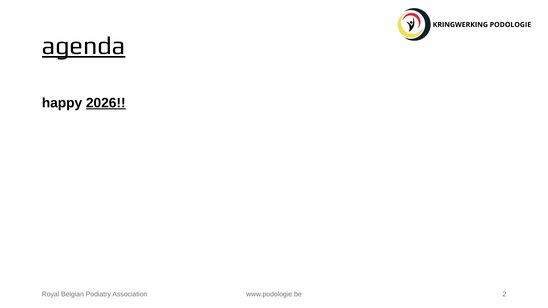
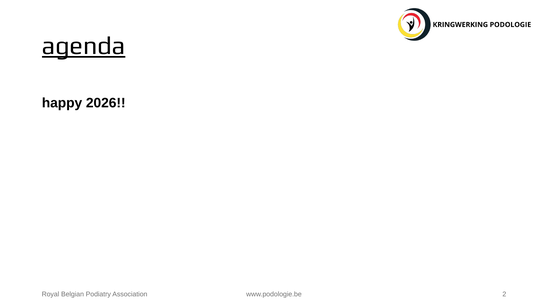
2026 underline: present -> none (106, 103)
